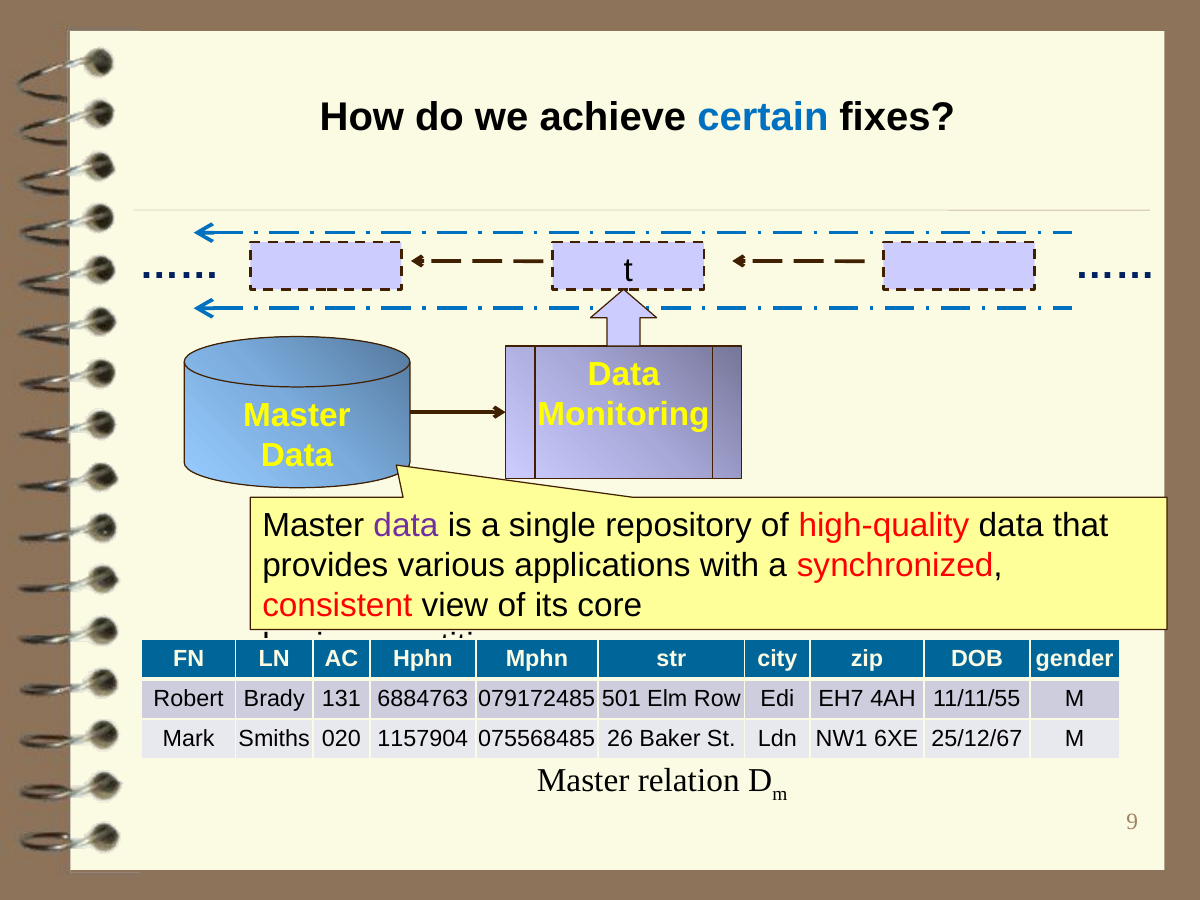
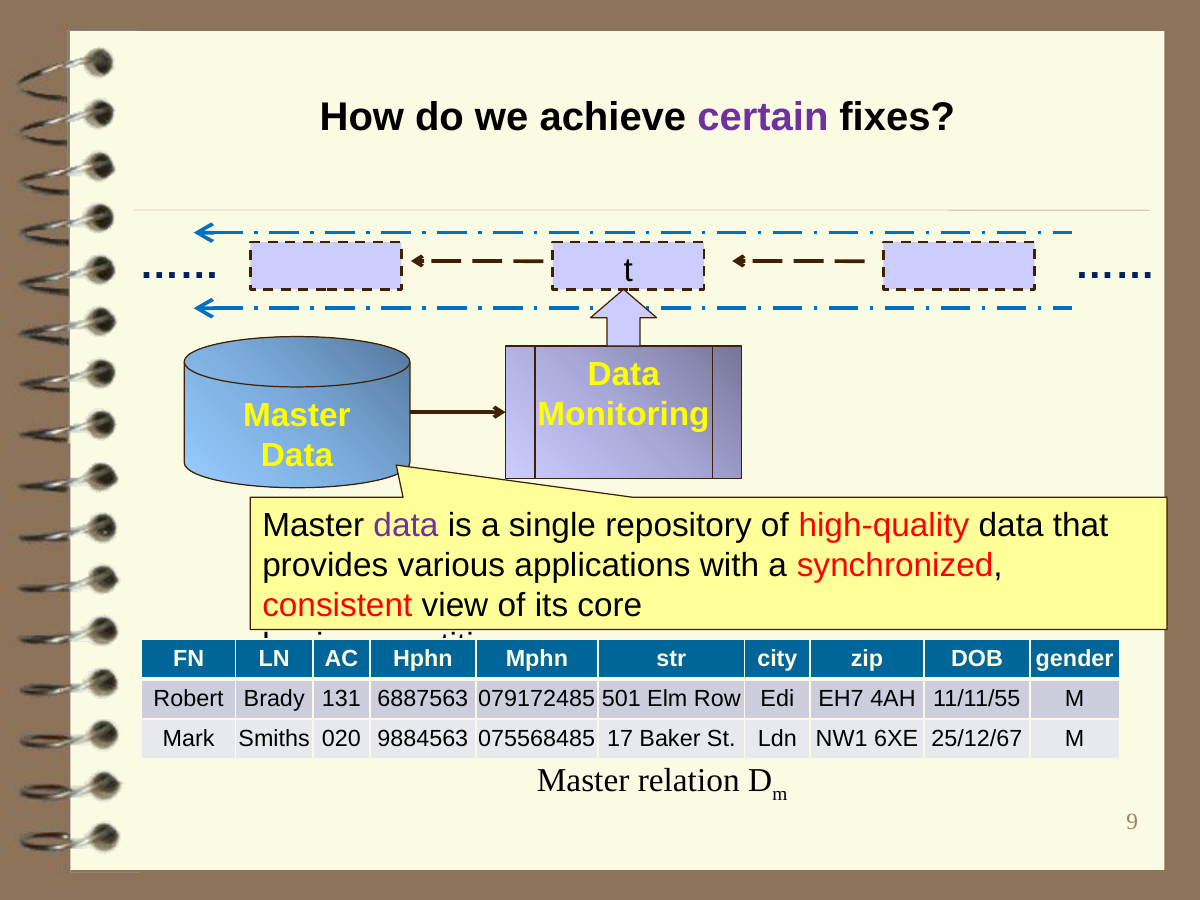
certain colour: blue -> purple (763, 117)
6884763: 6884763 -> 6887563 (423, 699)
1157904: 1157904 -> 9884563 (423, 739)
26: 26 -> 17 (620, 739)
